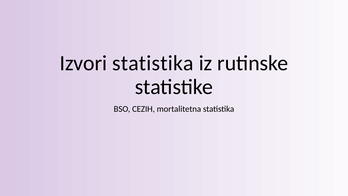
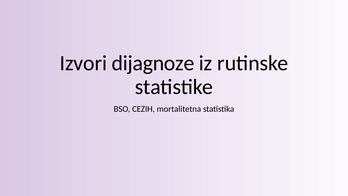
Izvori statistika: statistika -> dijagnoze (153, 63)
